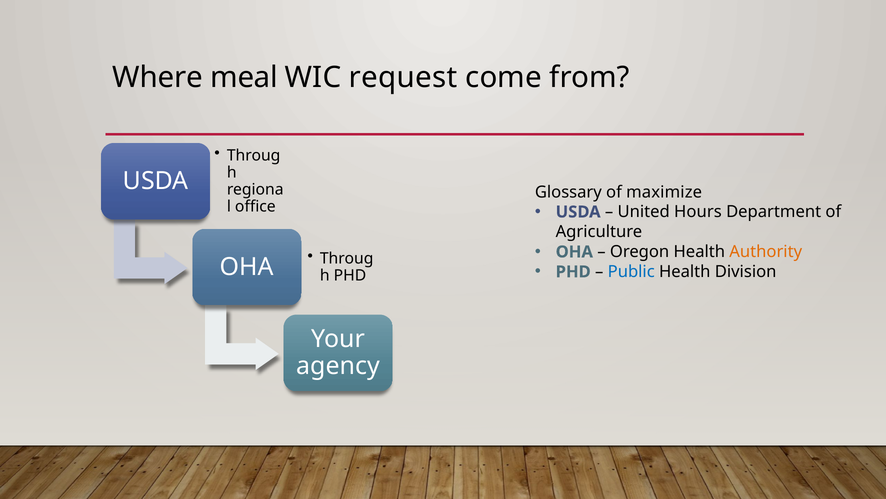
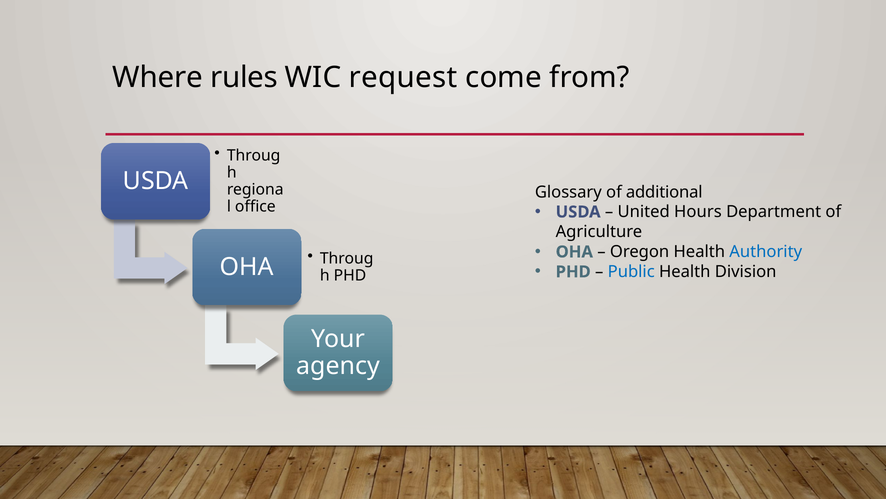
meal: meal -> rules (244, 78)
maximize: maximize -> additional (664, 192)
Authority colour: orange -> blue (766, 252)
